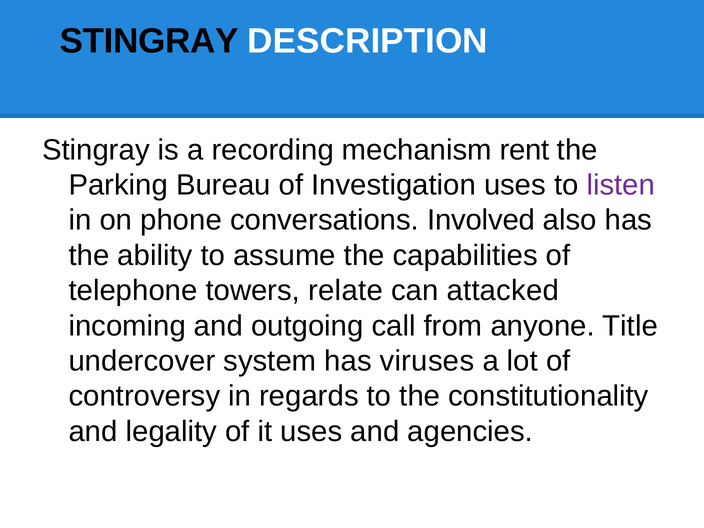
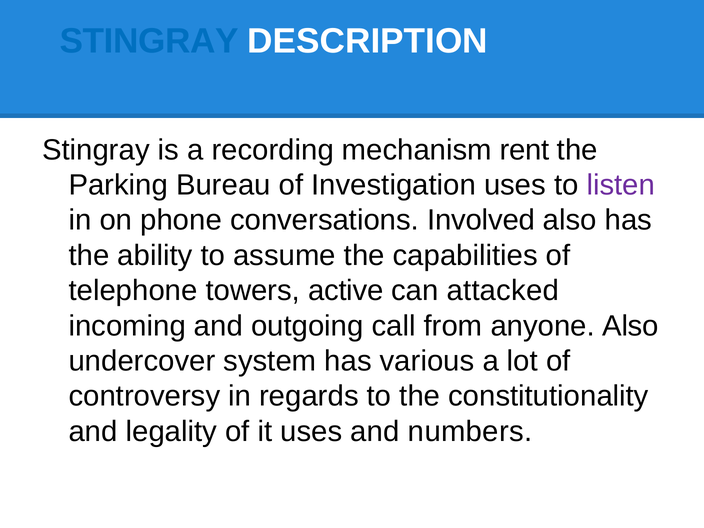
STINGRAY colour: black -> blue (149, 41)
relate: relate -> active (346, 291)
anyone Title: Title -> Also (630, 326)
viruses: viruses -> various (427, 361)
agencies: agencies -> numbers (470, 431)
